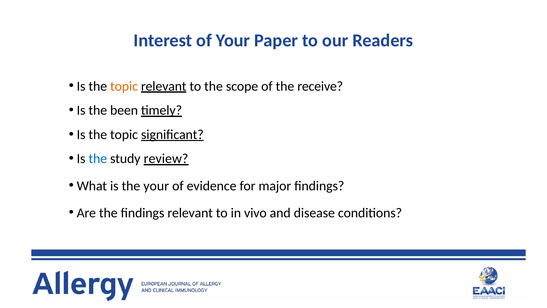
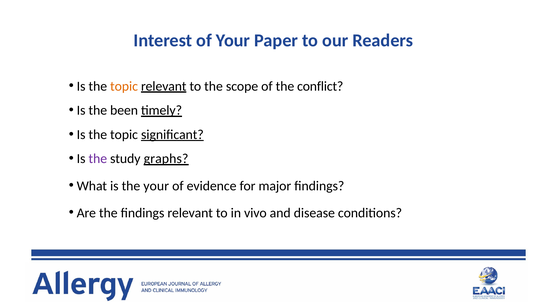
receive: receive -> conflict (320, 86)
the colour: blue -> purple (98, 159)
review: review -> graphs (166, 159)
